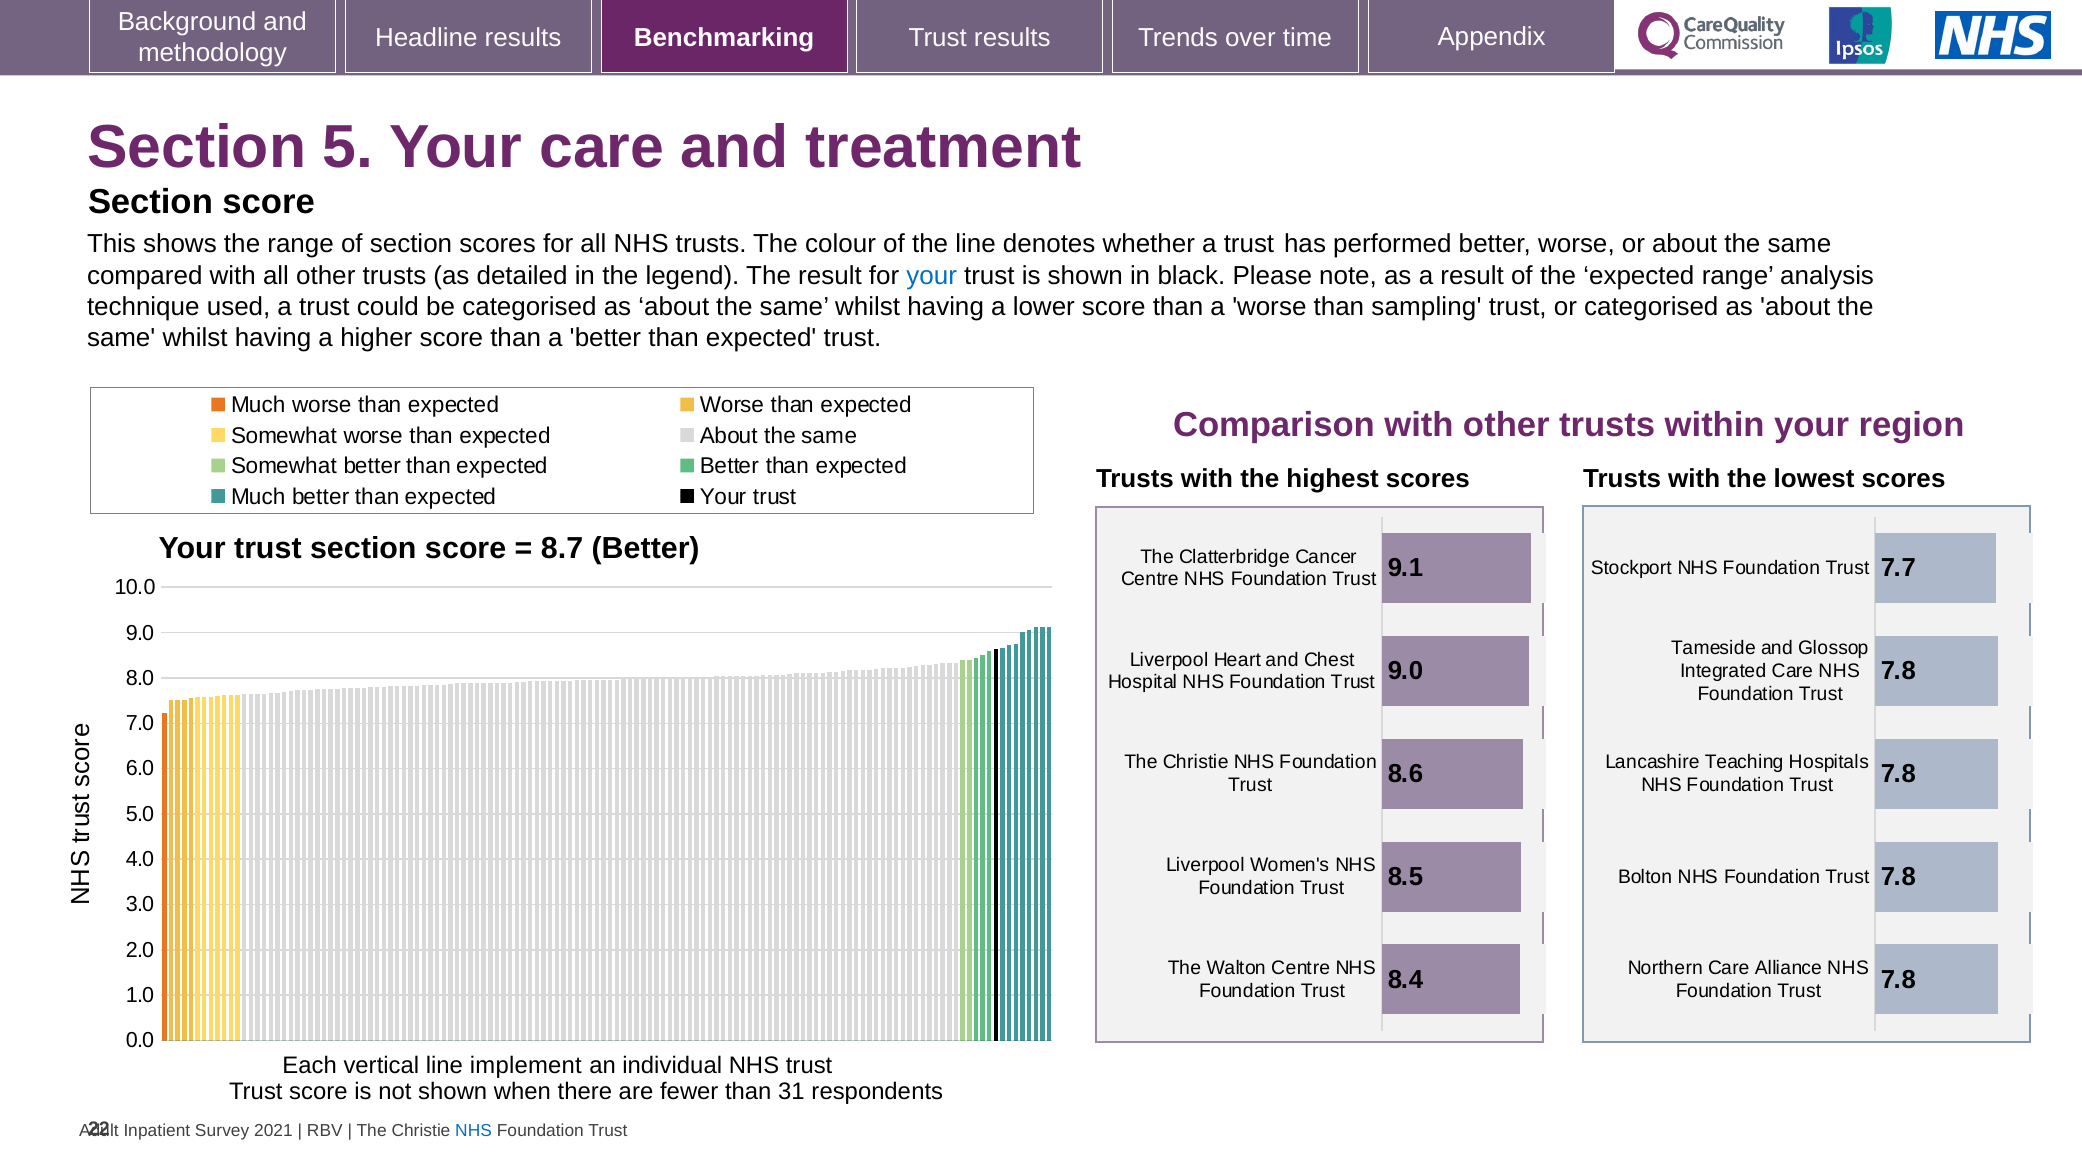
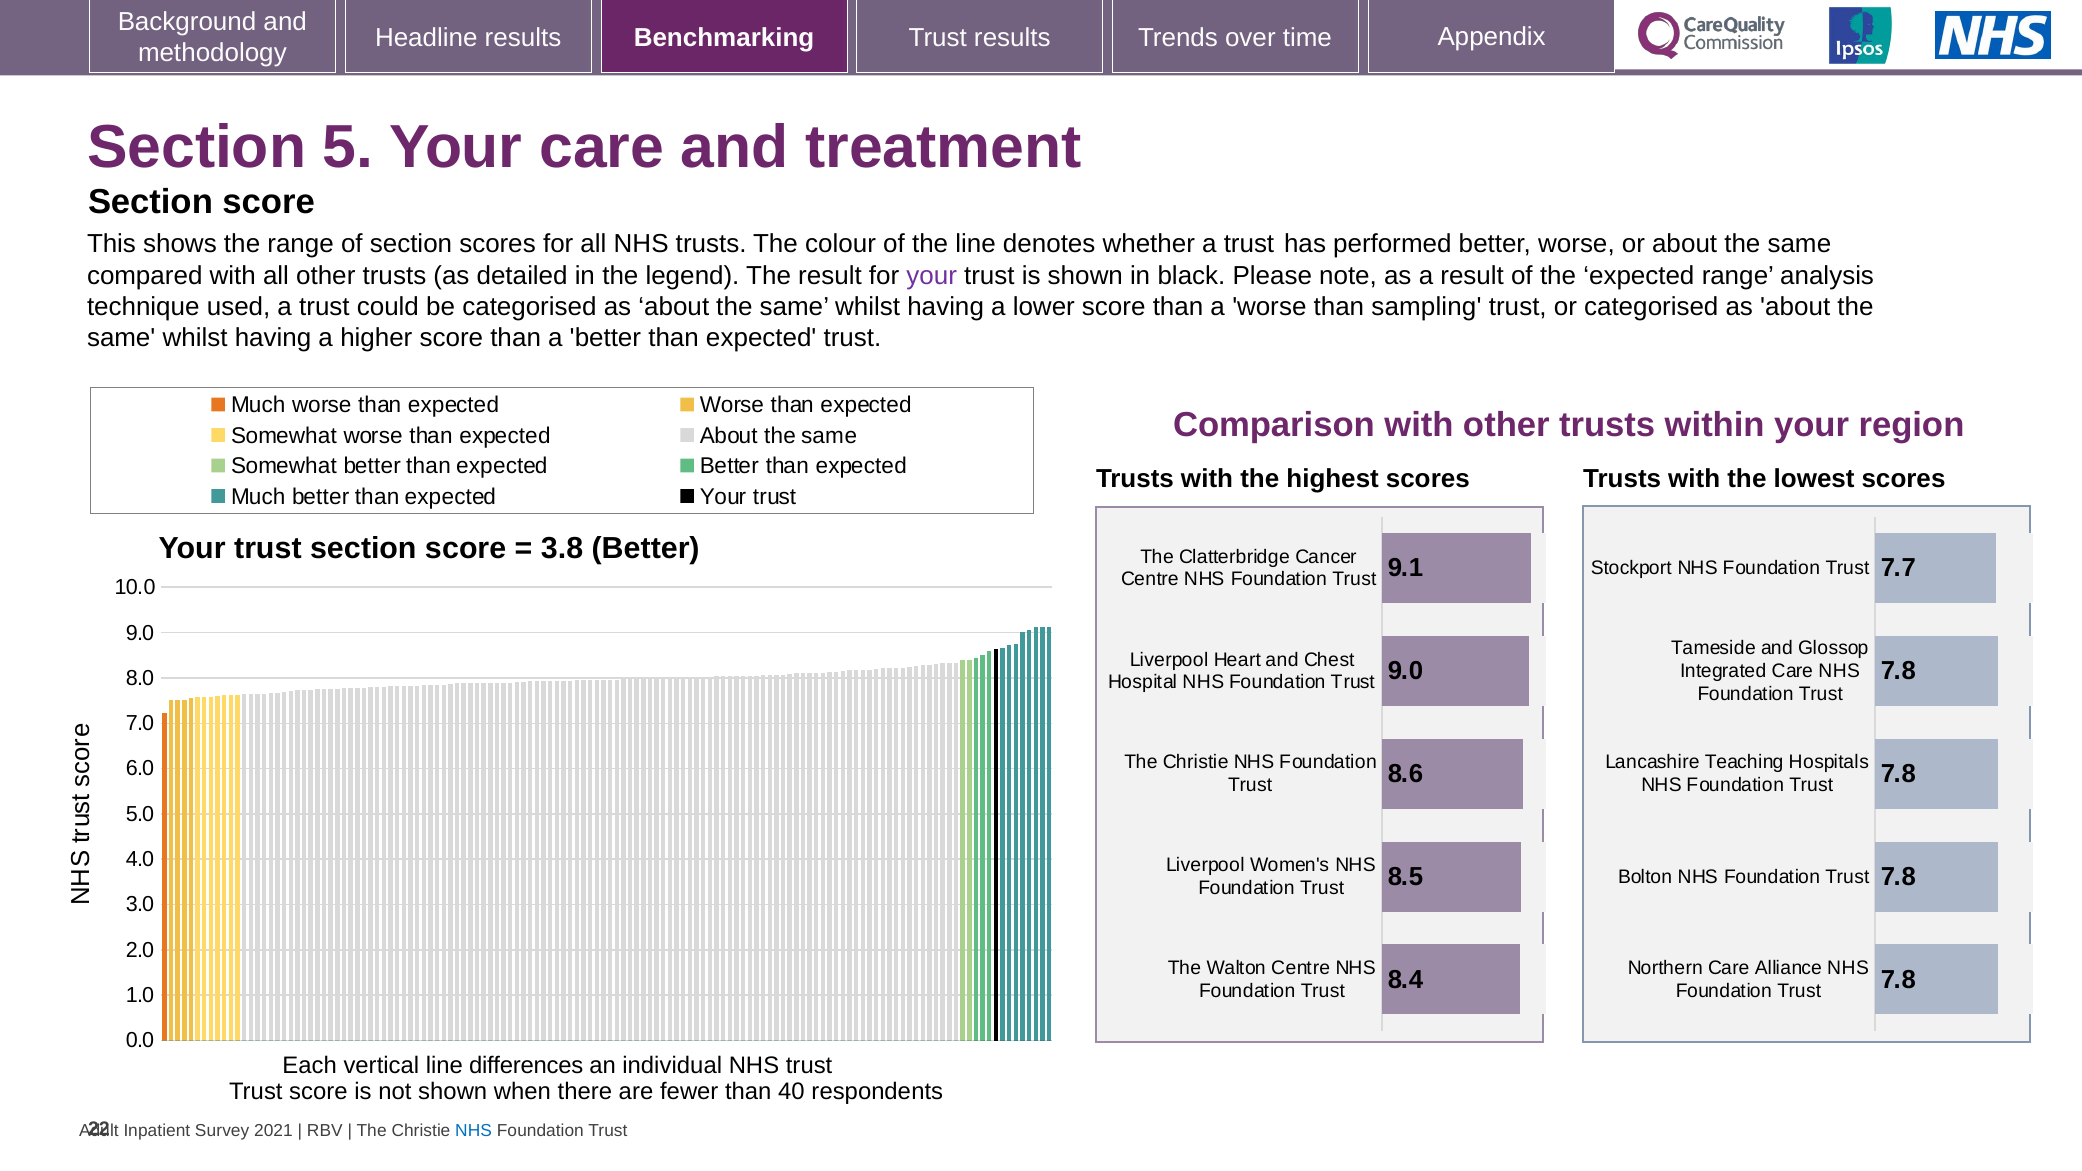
your colour: blue -> purple (932, 275)
8.7: 8.7 -> 3.8 (562, 549)
implement: implement -> differences (526, 1065)
31: 31 -> 40 (791, 1091)
